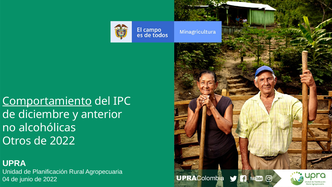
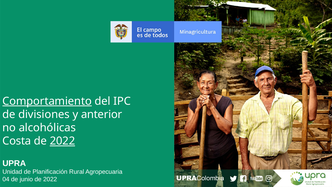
diciembre: diciembre -> divisiones (44, 114)
Otros: Otros -> Costa (17, 141)
2022 underline: none -> present (62, 141)
